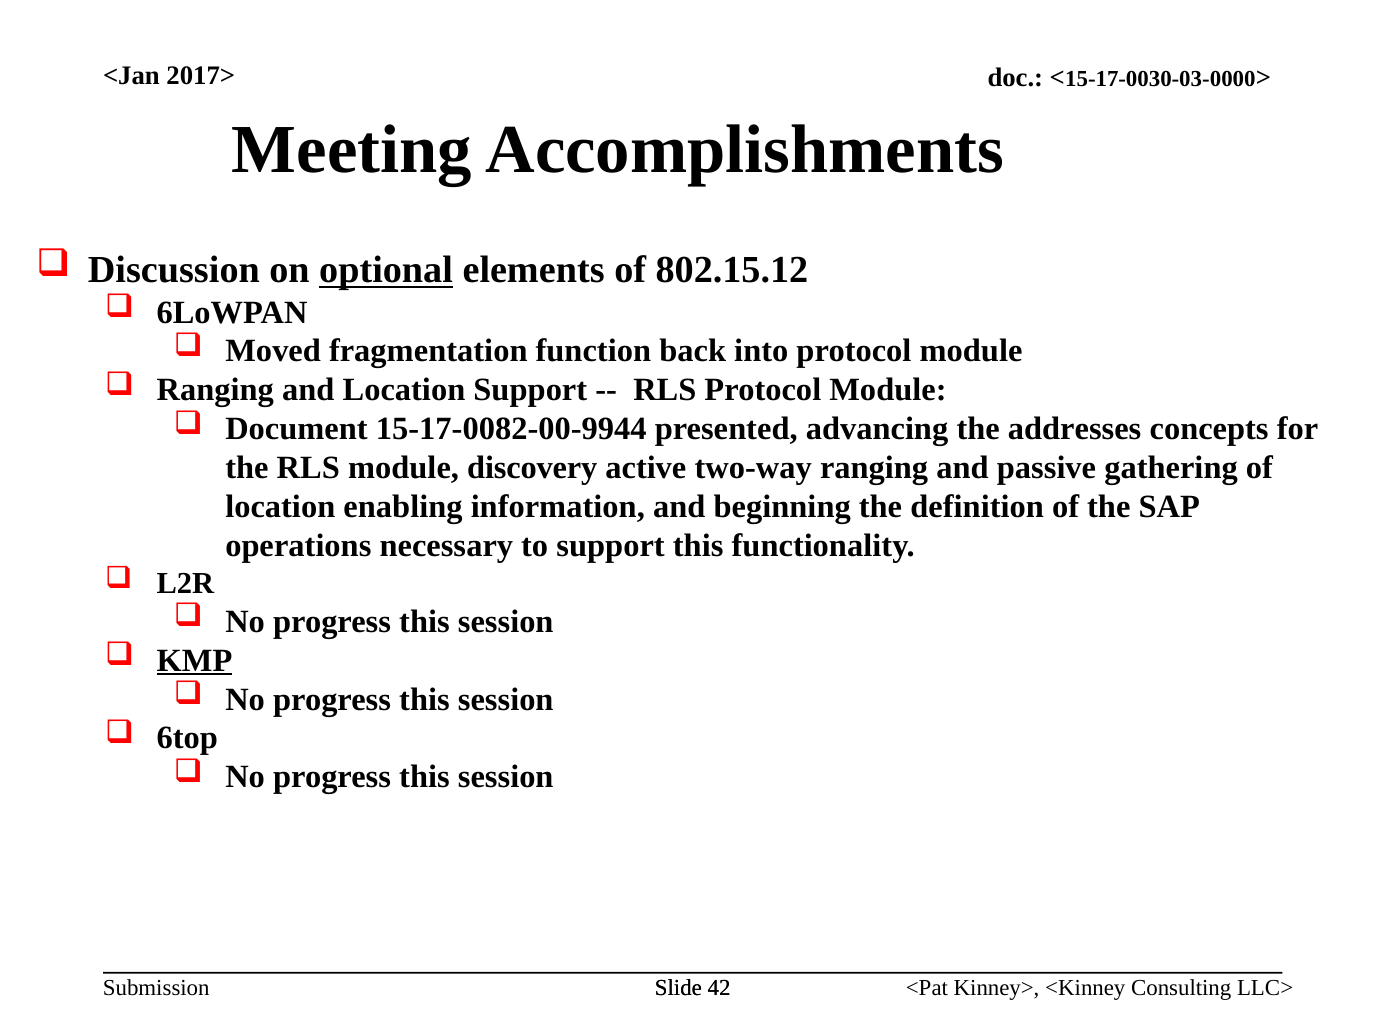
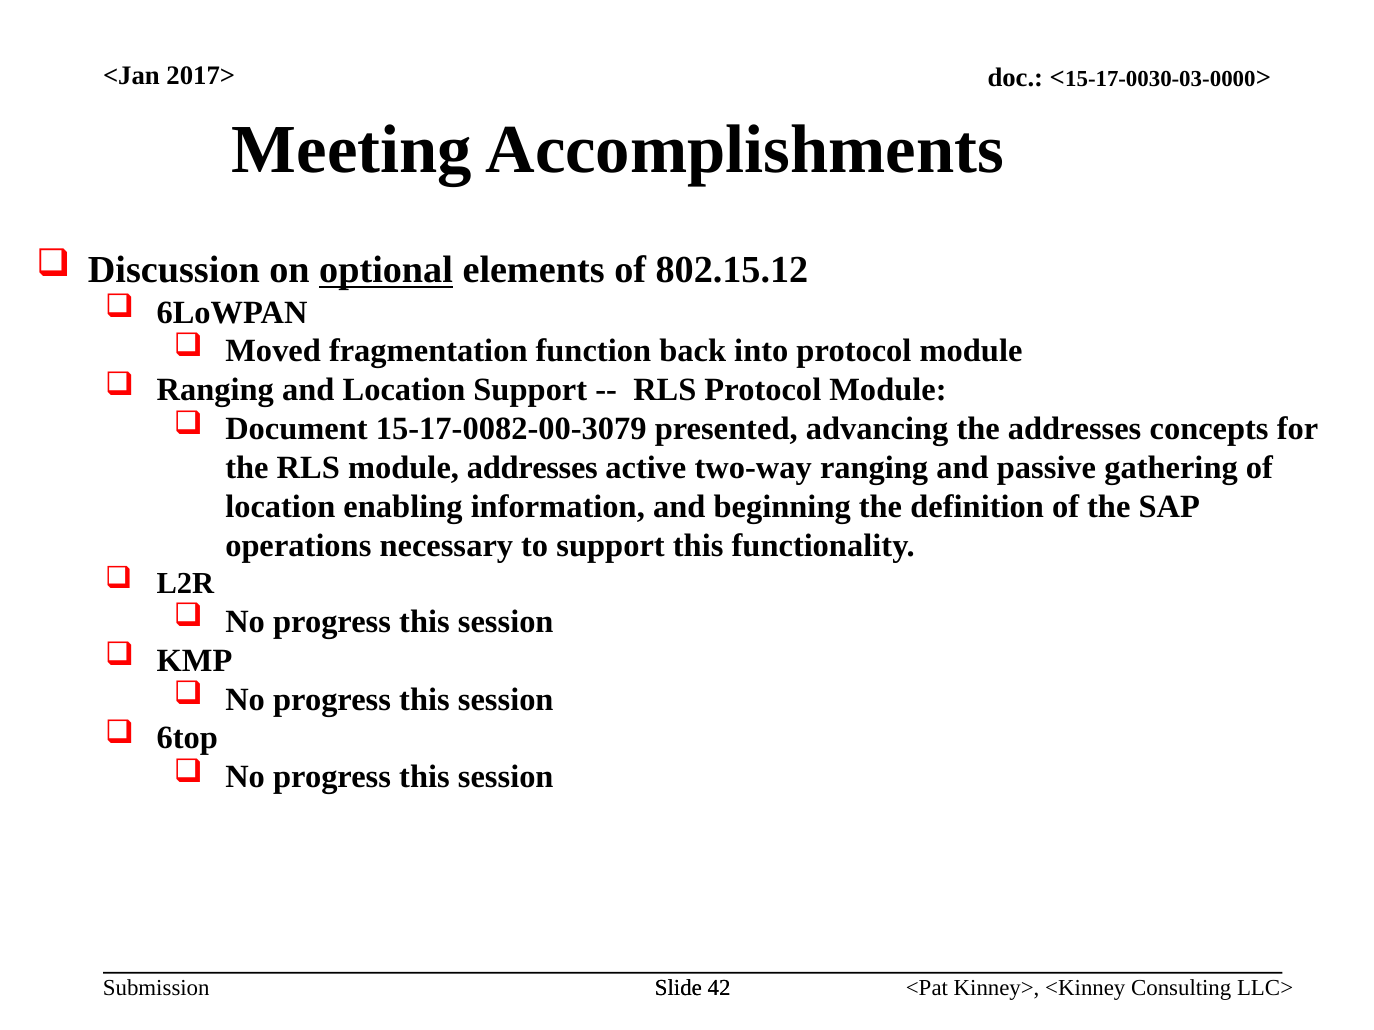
15-17-0082-00-9944: 15-17-0082-00-9944 -> 15-17-0082-00-3079 (511, 429)
module discovery: discovery -> addresses (532, 468)
KMP underline: present -> none (194, 661)
